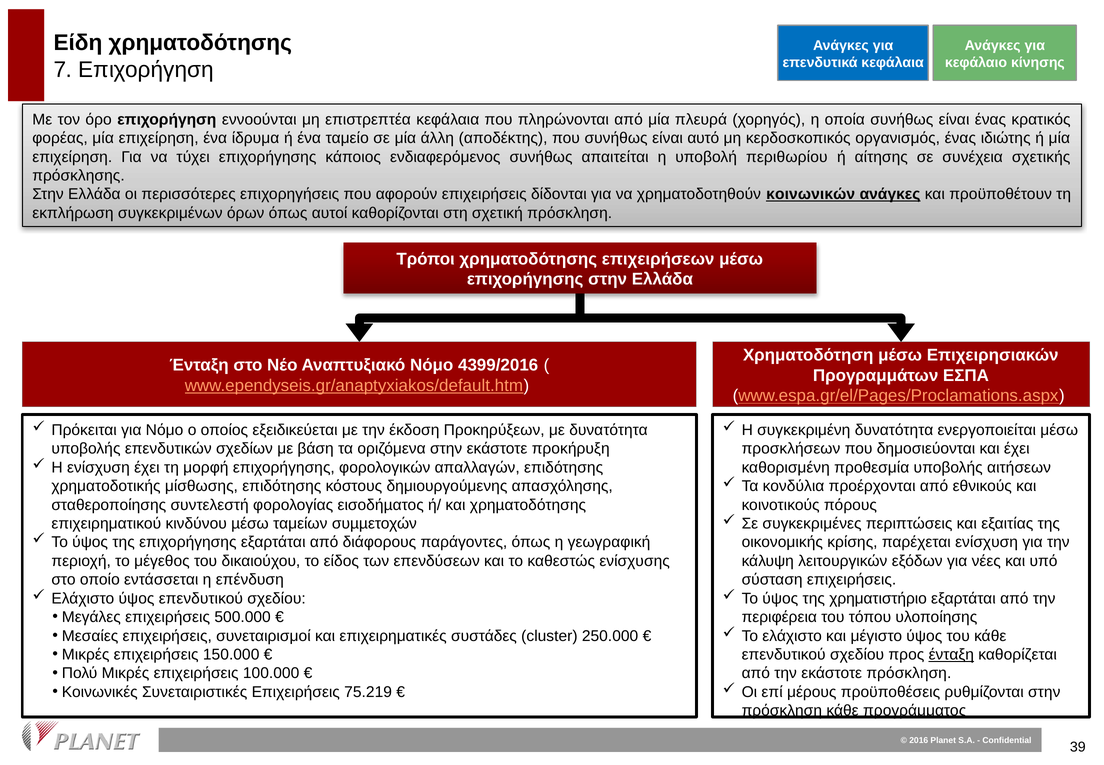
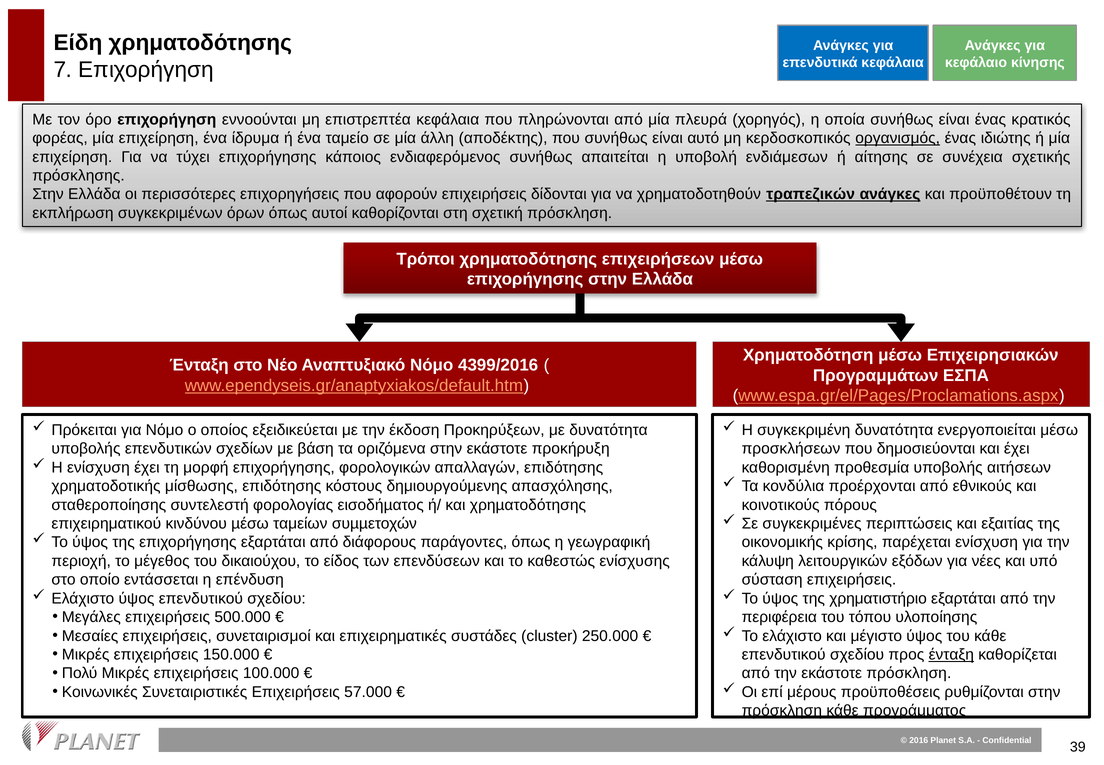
οργανισμός underline: none -> present (898, 138)
περιθωρίου: περιθωρίου -> ενδιάμεσων (787, 157)
κοινωνικών: κοινωνικών -> τραπεζικών (811, 194)
75.219: 75.219 -> 57.000 (368, 691)
